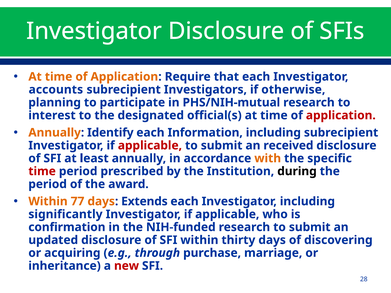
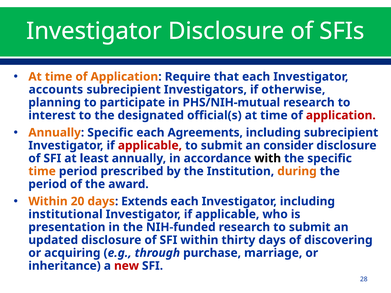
Annually Identify: Identify -> Specific (110, 133)
Information: Information -> Agreements (205, 133)
received: received -> consider (288, 146)
with colour: orange -> black (268, 158)
time colour: red -> orange (42, 171)
during colour: black -> orange (297, 171)
77: 77 -> 20 (78, 202)
significantly: significantly -> institutional (65, 214)
confirmation: confirmation -> presentation (67, 227)
